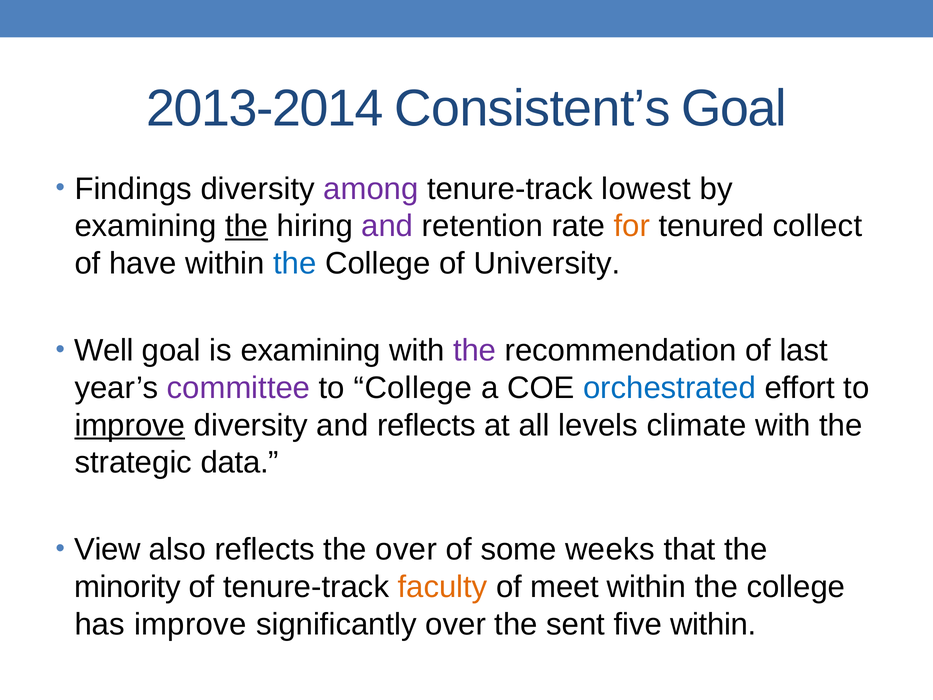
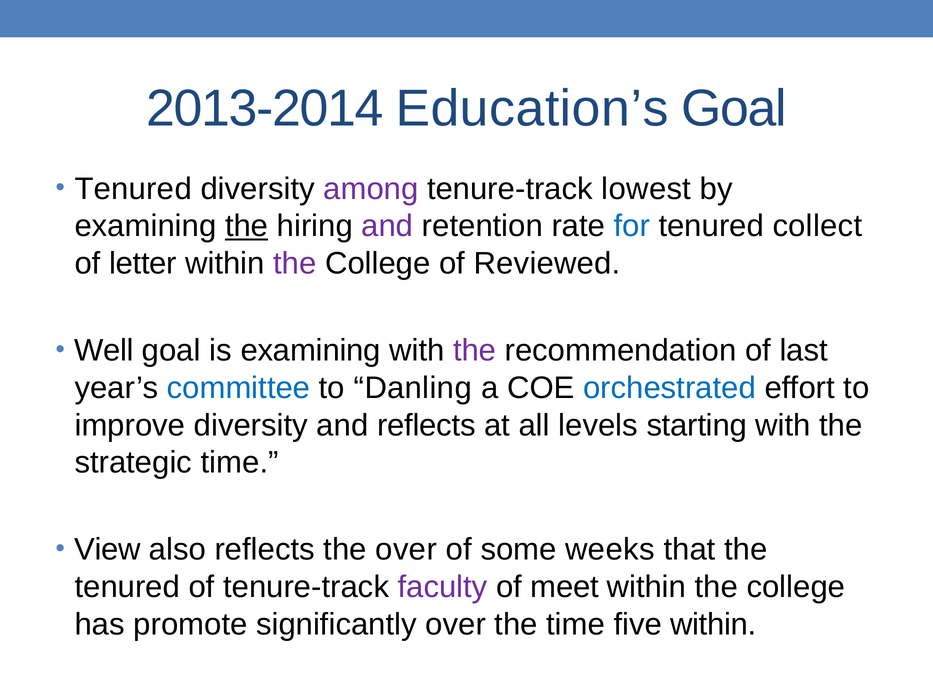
Consistent’s: Consistent’s -> Education’s (532, 109)
Findings: Findings -> Tenured (133, 189)
for colour: orange -> blue (632, 226)
have: have -> letter (143, 263)
the colour: blue -> purple (295, 263)
University: University -> Reviewed (547, 263)
committee colour: purple -> blue (238, 388)
to College: College -> Danling (413, 388)
improve underline: present -> none (130, 425)
climate: climate -> starting (697, 425)
strategic data: data -> time (240, 462)
minority: minority -> tenured (127, 587)
faculty colour: orange -> purple (443, 587)
has improve: improve -> promote (190, 624)
the sent: sent -> time (576, 624)
